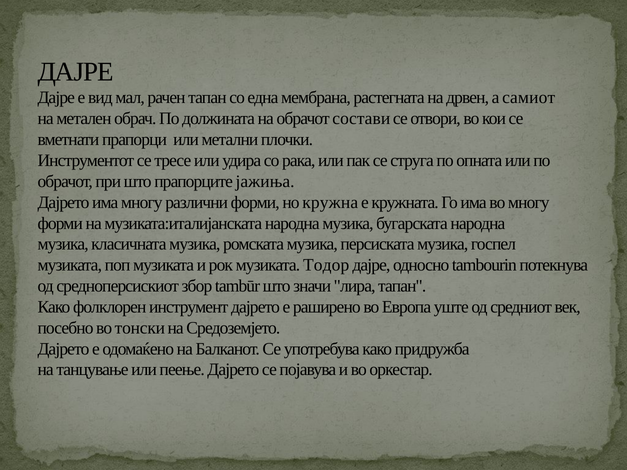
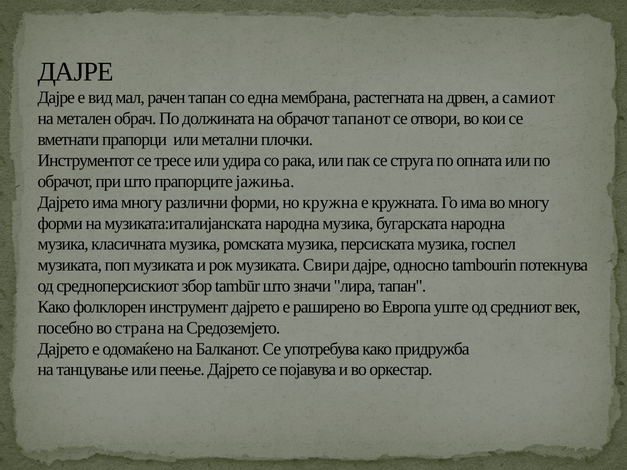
состави: состави -> тапанот (361, 119)
Тодор: Тодор -> Свири (326, 265)
тонски: тонски -> страна (140, 328)
